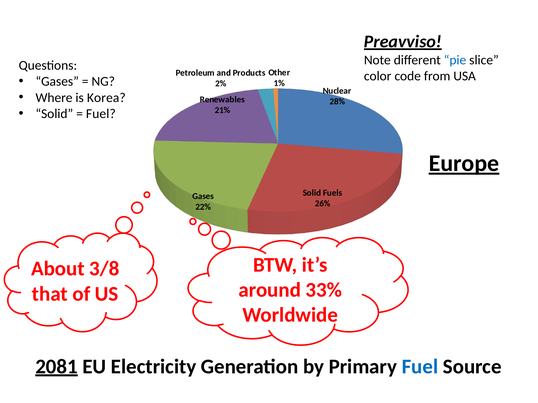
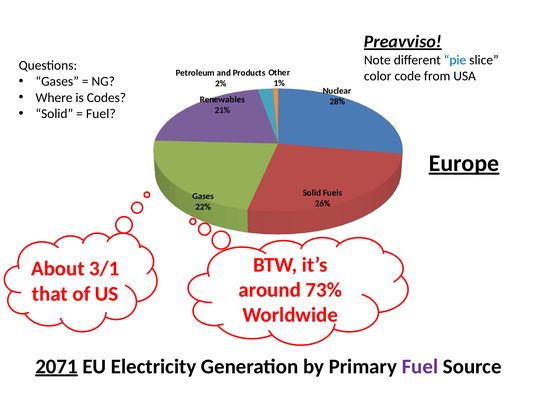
Korea: Korea -> Codes (106, 98)
3/8: 3/8 -> 3/1 (104, 269)
33%: 33% -> 73% (324, 290)
2081: 2081 -> 2071 (57, 367)
Fuel colour: blue -> purple (420, 367)
